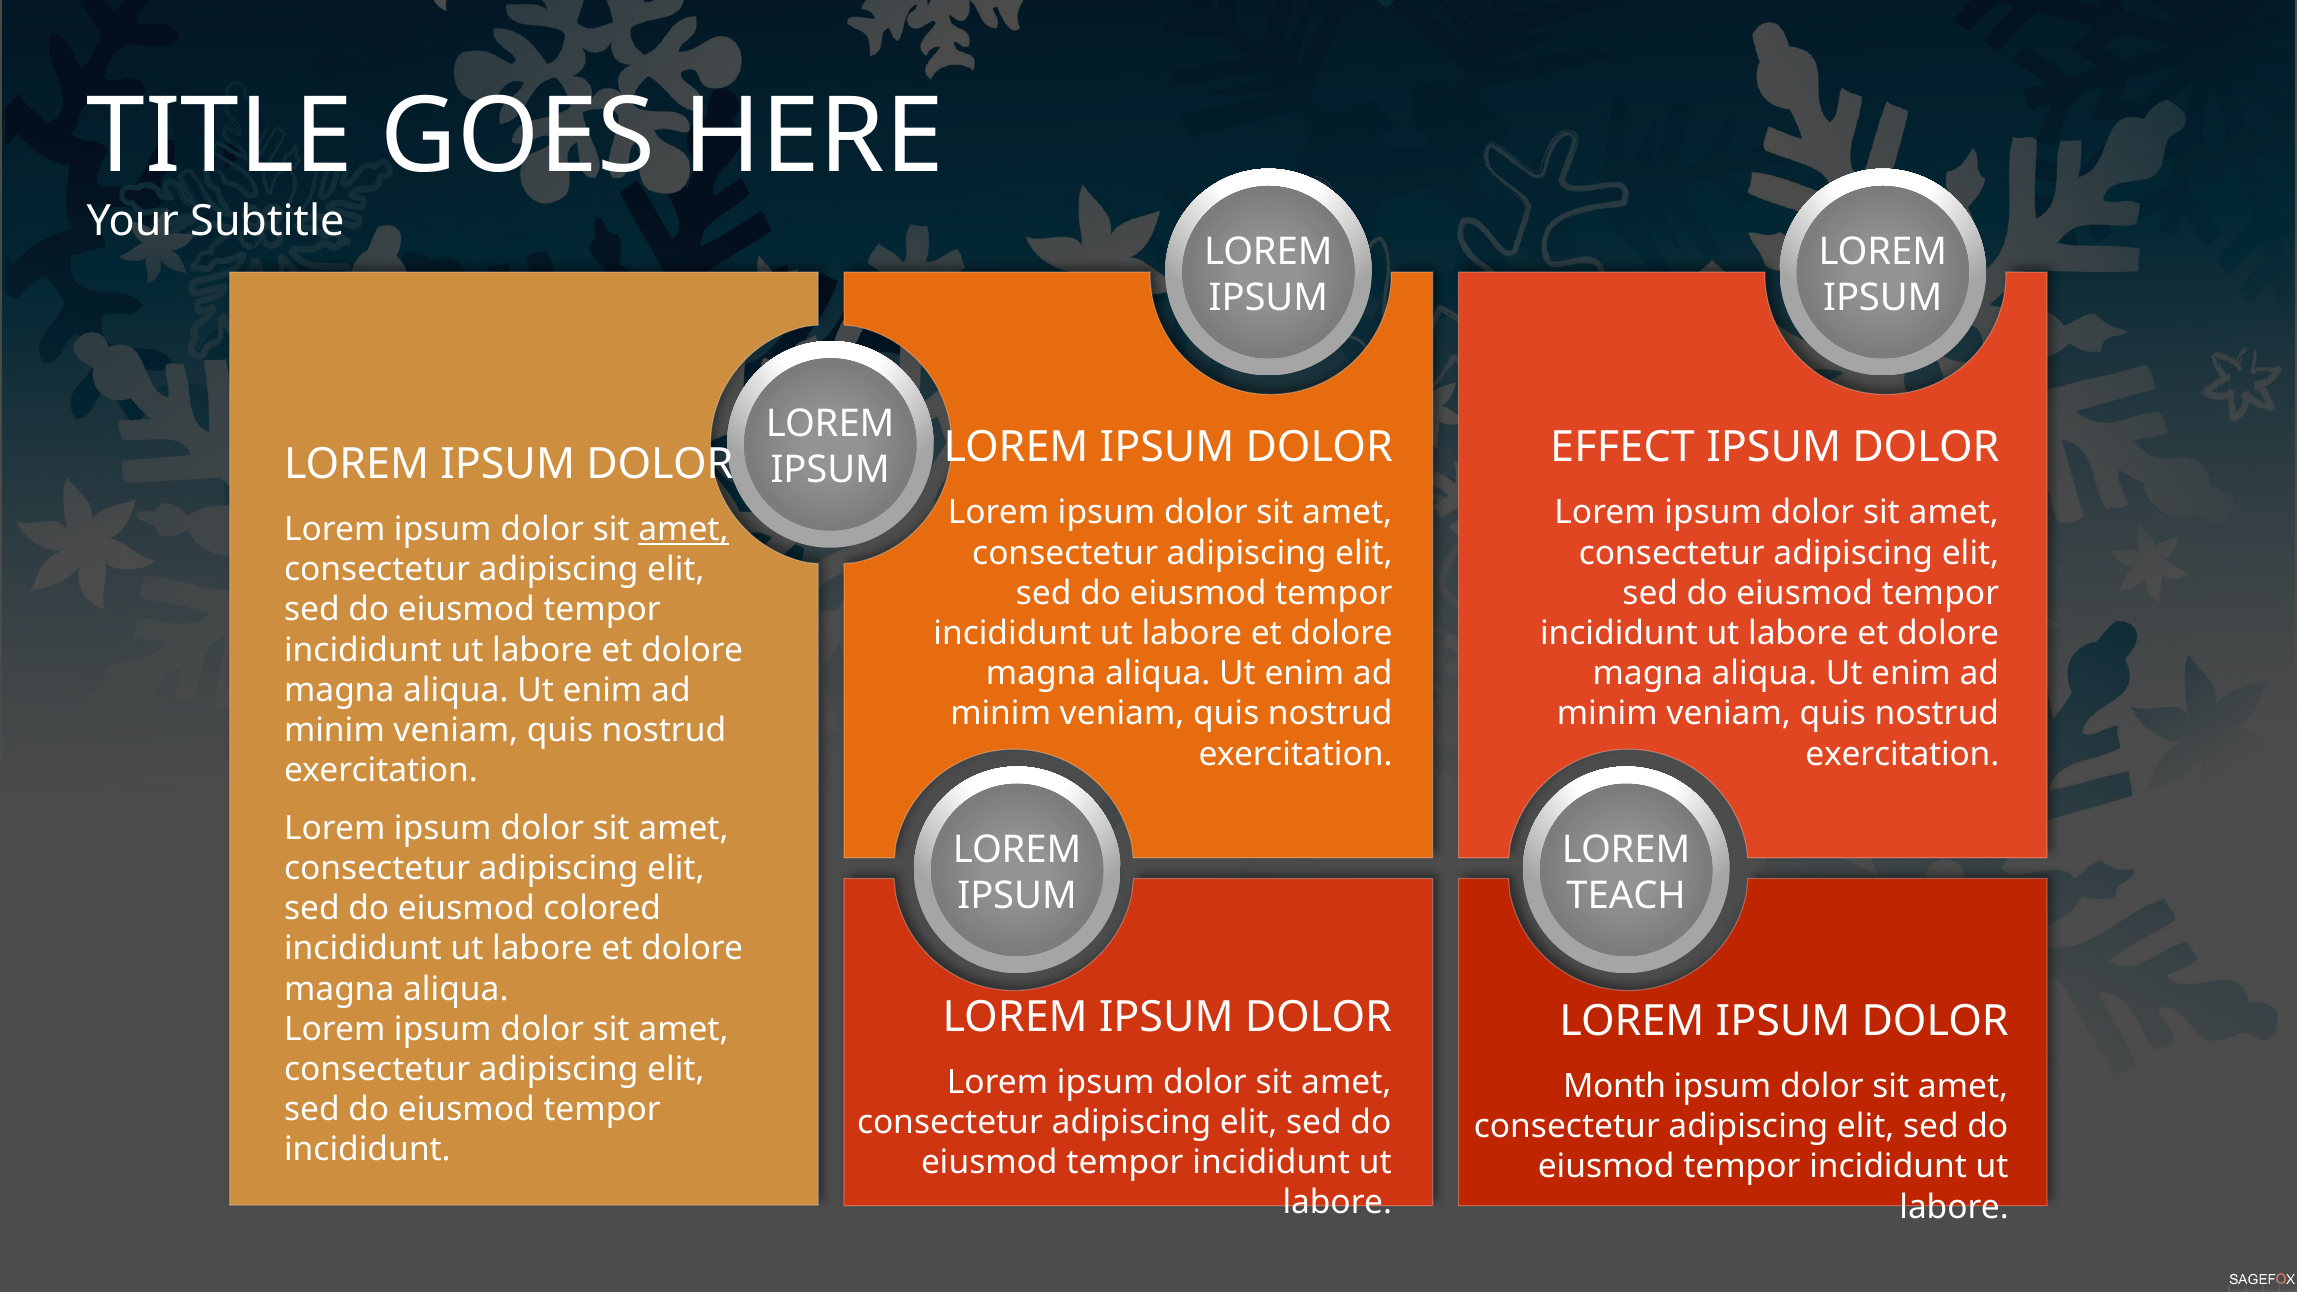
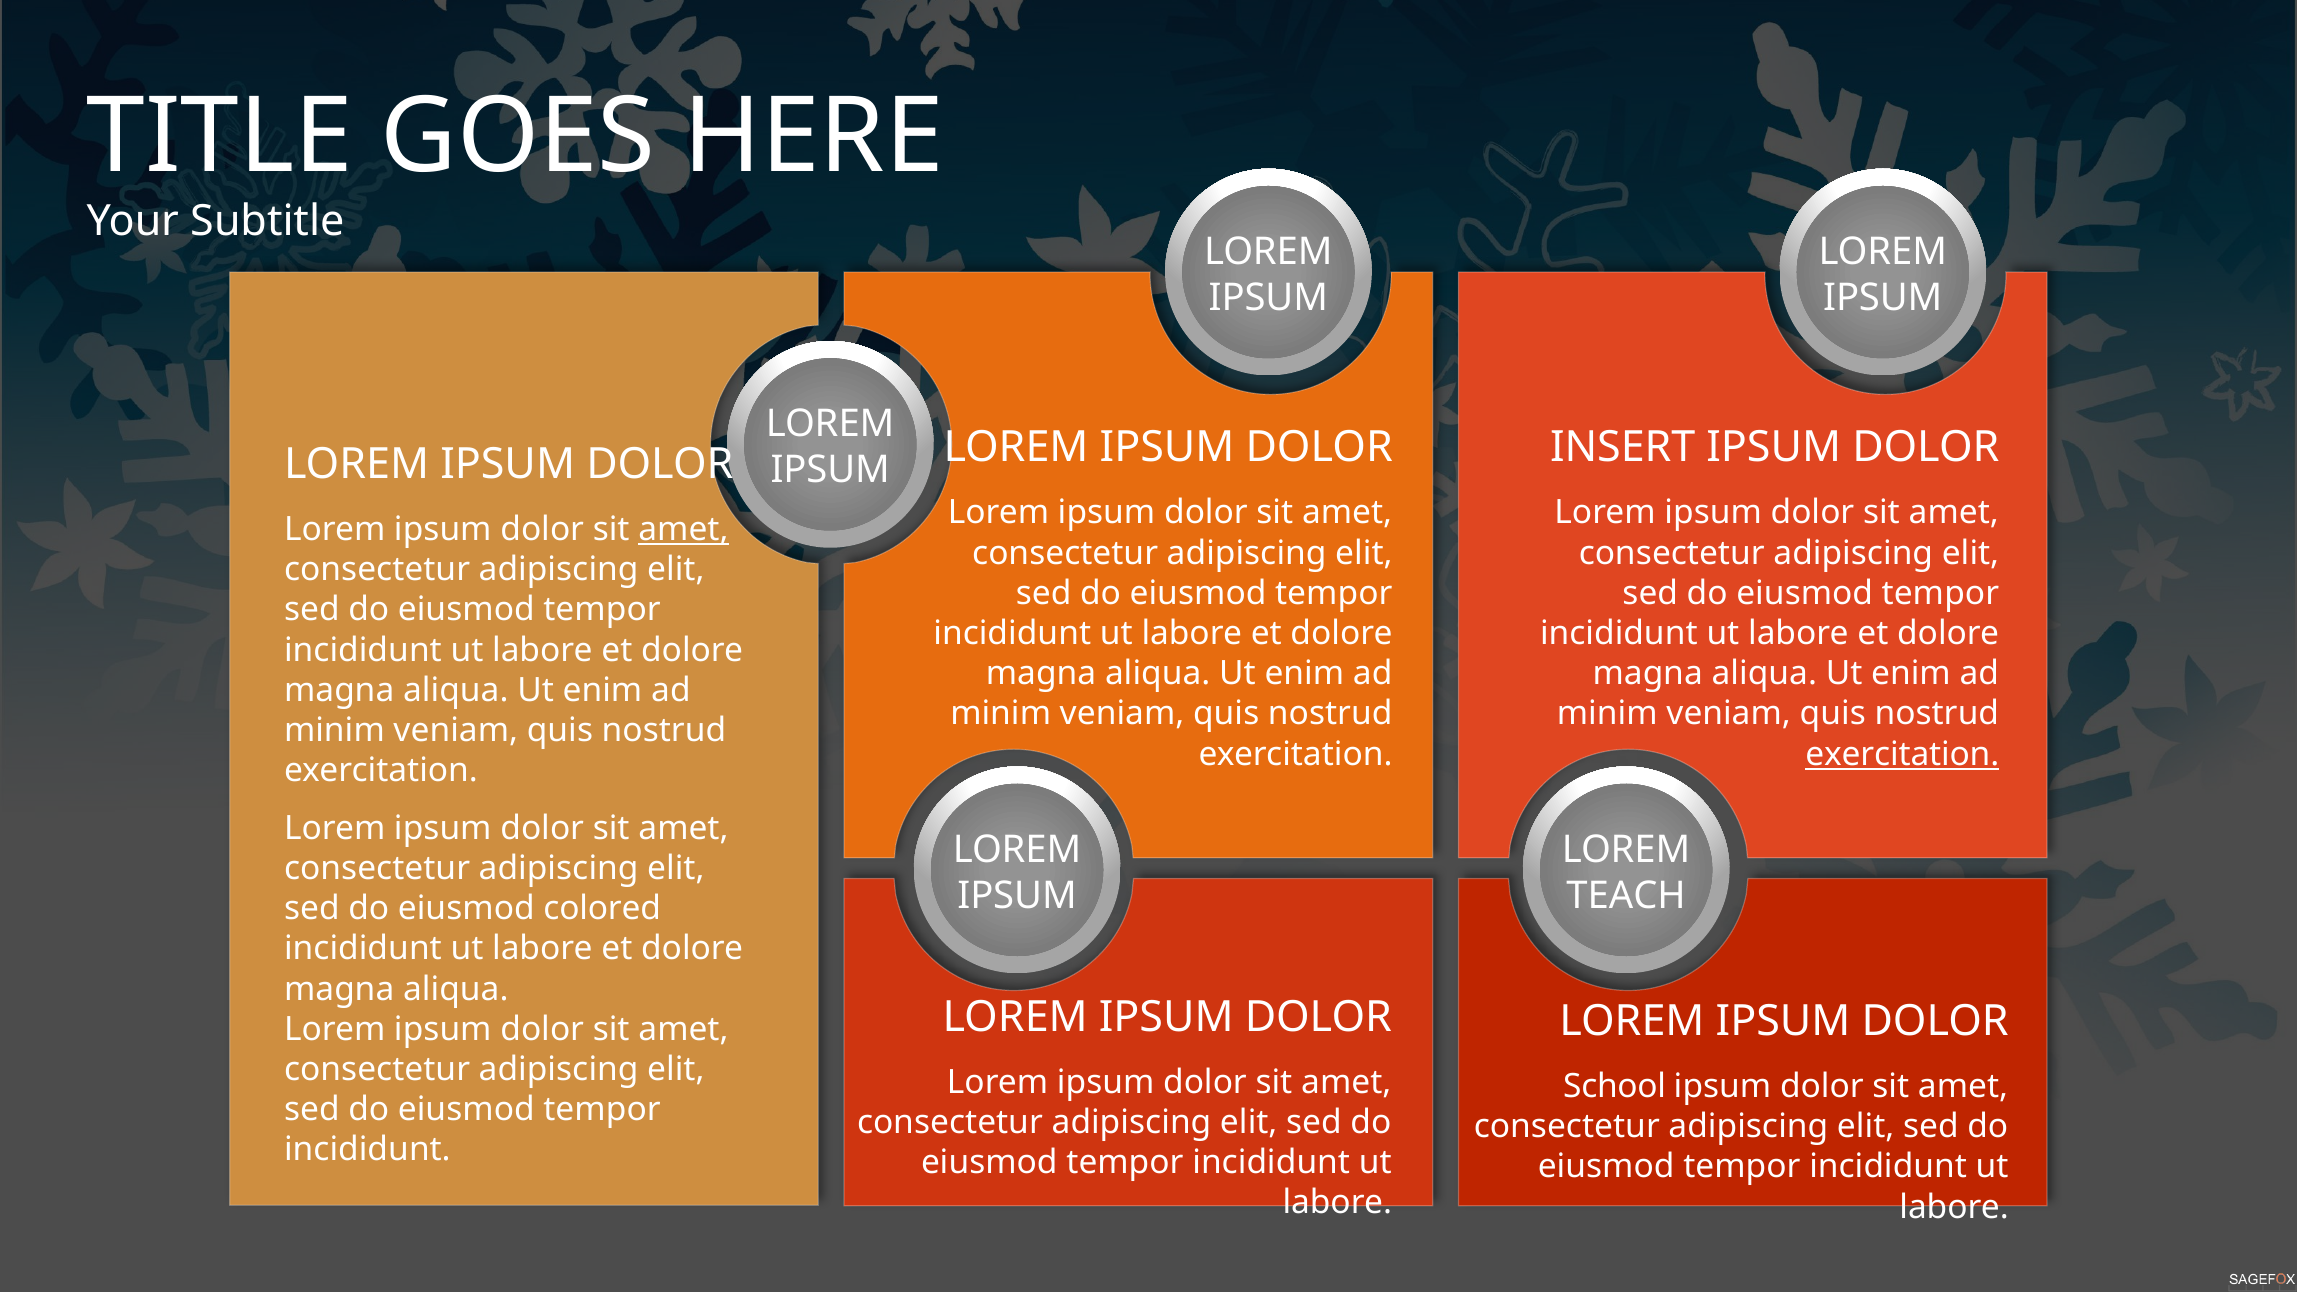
EFFECT: EFFECT -> INSERT (1623, 447)
exercitation underline: none -> present (1902, 754)
Month: Month -> School (1615, 1086)
